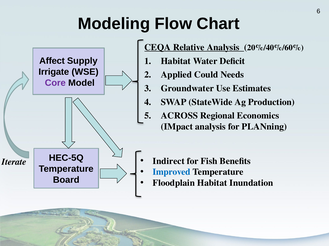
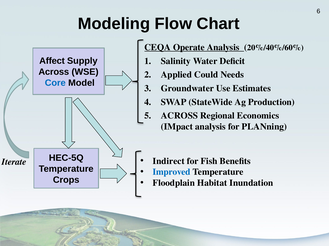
Relative: Relative -> Operate (189, 47)
Habitat: Habitat -> Salinity (176, 61)
Irrigate: Irrigate -> Across (54, 72)
Core colour: purple -> blue (55, 83)
Board: Board -> Crops (66, 180)
